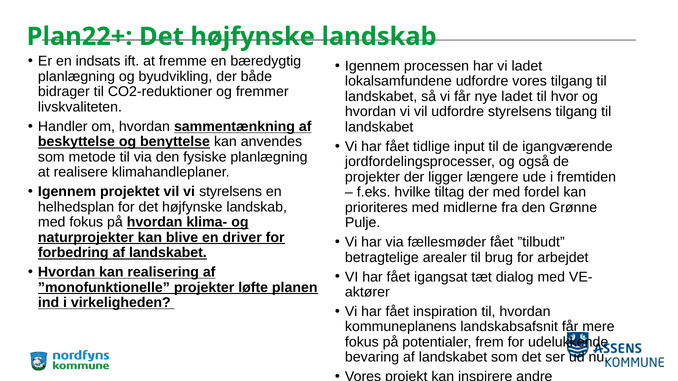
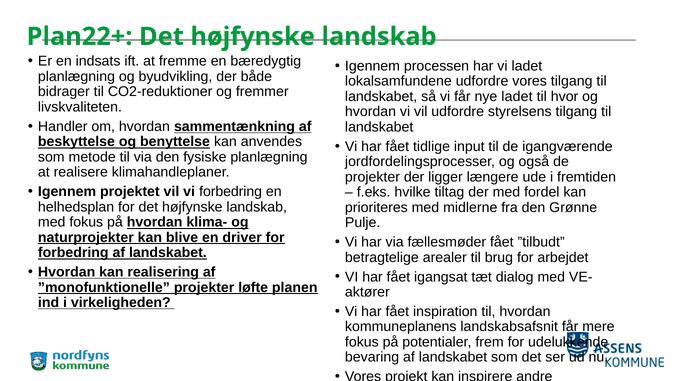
vi styrelsens: styrelsens -> forbedring (231, 192)
